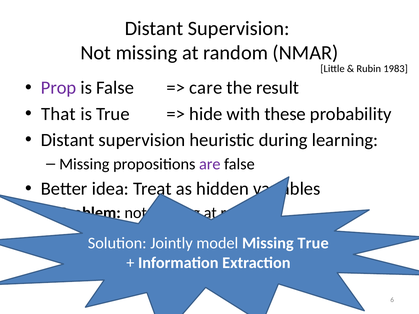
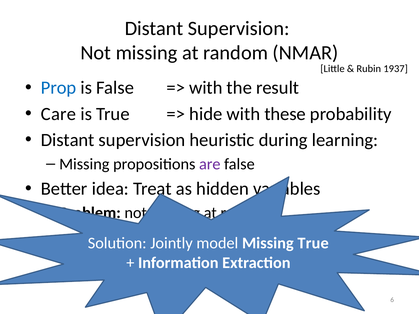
1983: 1983 -> 1937 (396, 69)
Prop colour: purple -> blue (59, 88)
care: care -> with (206, 88)
That: That -> Care (58, 114)
